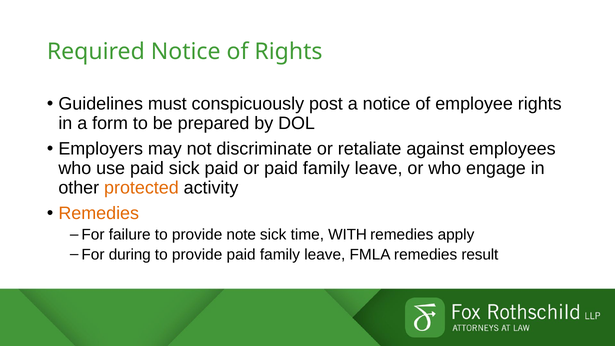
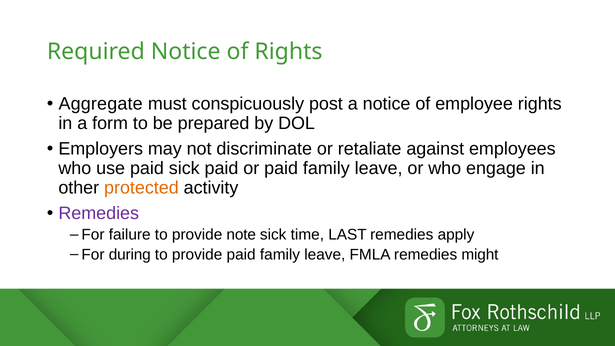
Guidelines: Guidelines -> Aggregate (101, 104)
Remedies colour: orange -> purple (99, 213)
WITH: WITH -> LAST (347, 235)
result: result -> might (480, 254)
